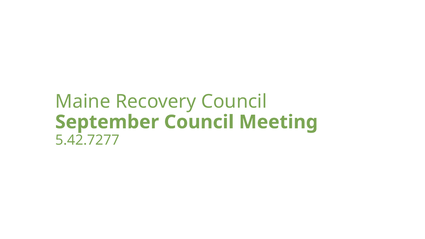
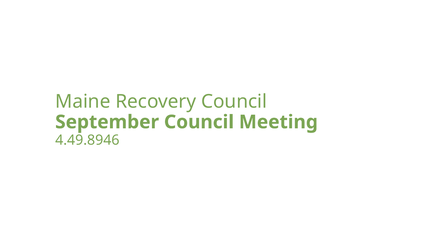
5.42.7277: 5.42.7277 -> 4.49.8946 (87, 140)
